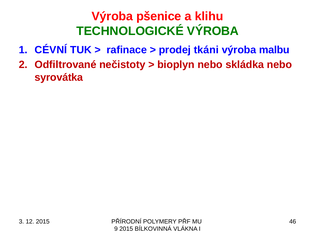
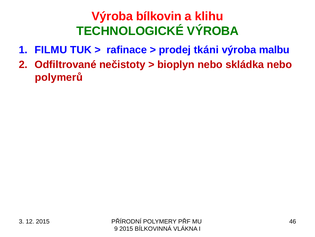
pšenice: pšenice -> bílkovin (159, 16)
CÉVNÍ: CÉVNÍ -> FILMU (51, 50)
syrovátka: syrovátka -> polymerů (59, 77)
